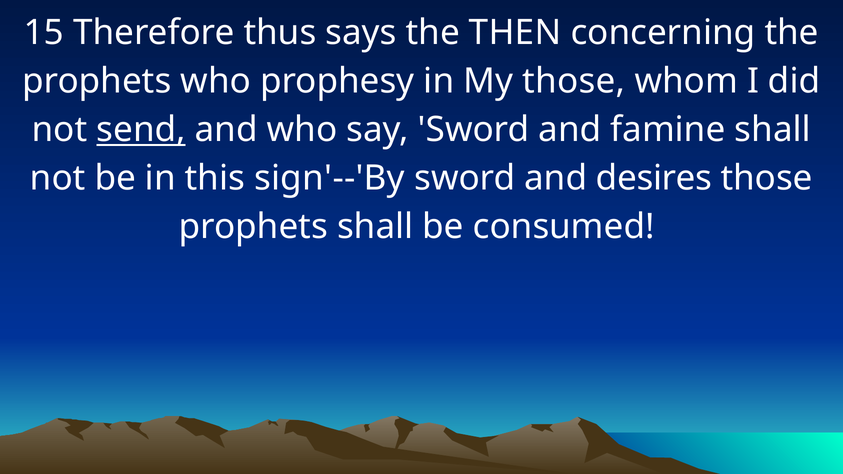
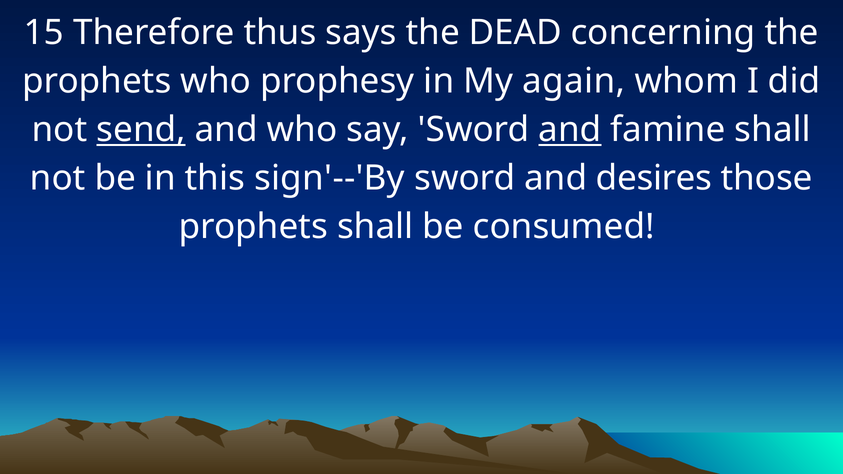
THEN: THEN -> DEAD (515, 33)
My those: those -> again (574, 81)
and underline: none -> present (570, 130)
